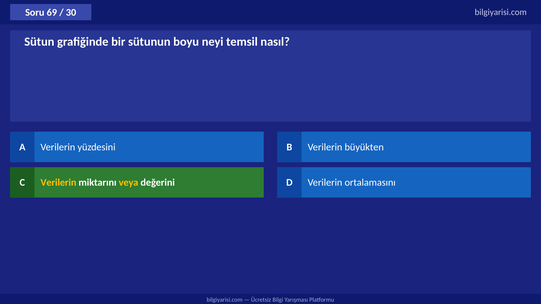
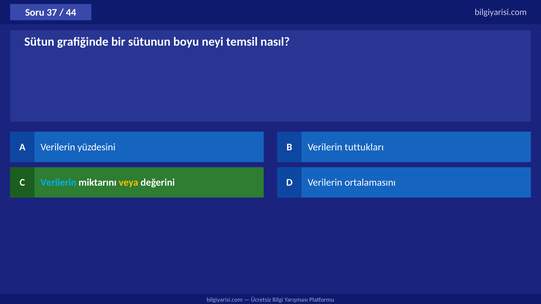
69: 69 -> 37 (52, 12)
30: 30 -> 44 (71, 12)
büyükten: büyükten -> tuttukları (364, 147)
Verilerin colour: yellow -> light blue (58, 183)
